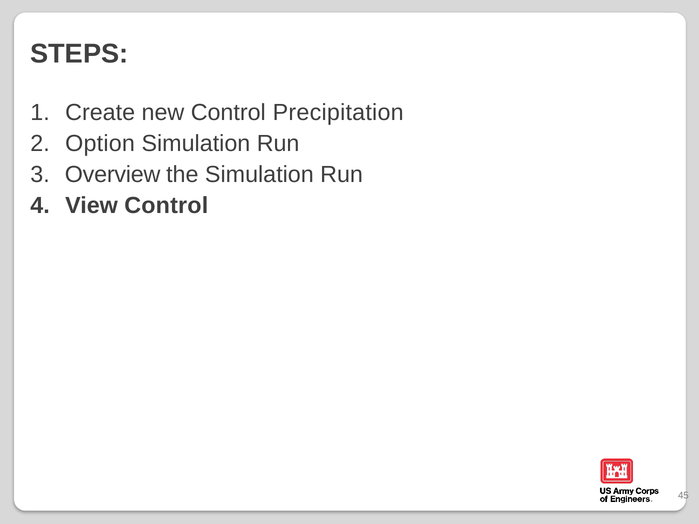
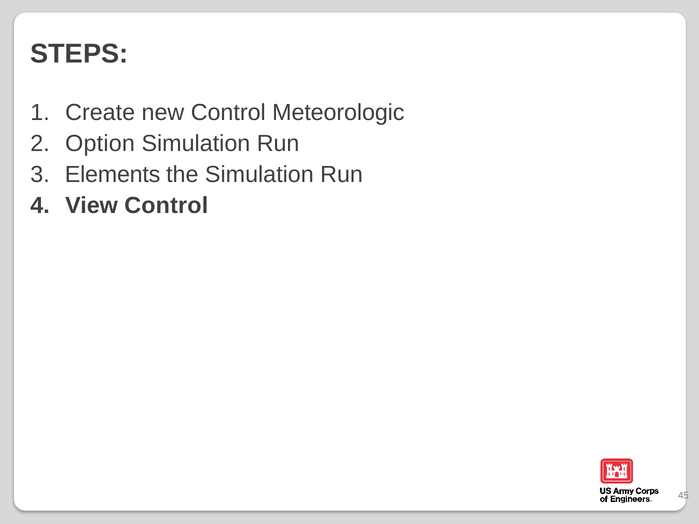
Precipitation: Precipitation -> Meteorologic (338, 113)
Overview: Overview -> Elements (113, 175)
